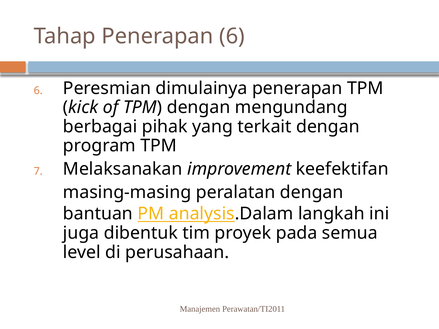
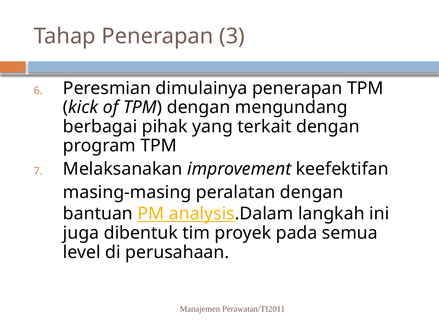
Penerapan 6: 6 -> 3 (232, 36)
